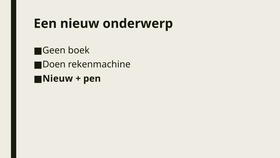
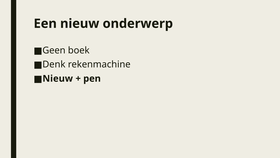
Doen: Doen -> Denk (54, 64)
